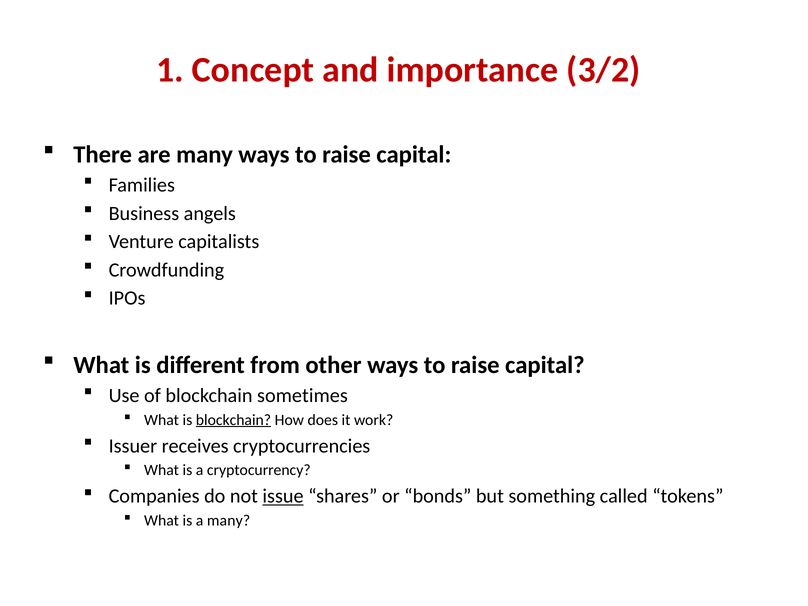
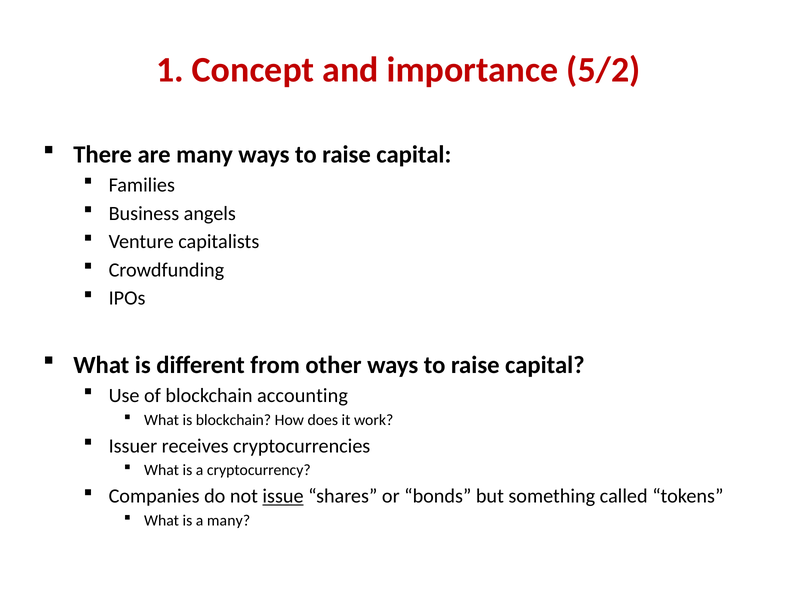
3/2: 3/2 -> 5/2 (604, 70)
sometimes: sometimes -> accounting (302, 396)
blockchain underline: present -> none (233, 420)
